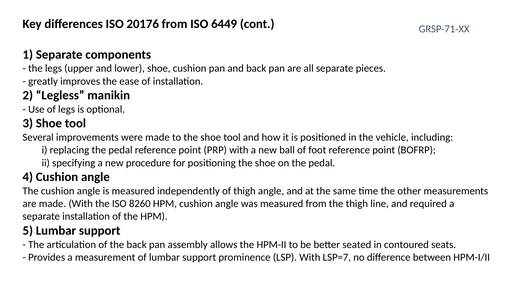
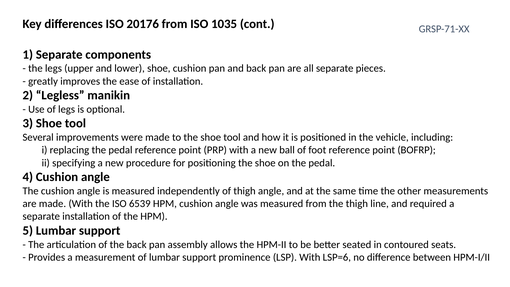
6449: 6449 -> 1035 (224, 24)
8260: 8260 -> 6539 (140, 204)
LSP=7: LSP=7 -> LSP=6 (337, 257)
